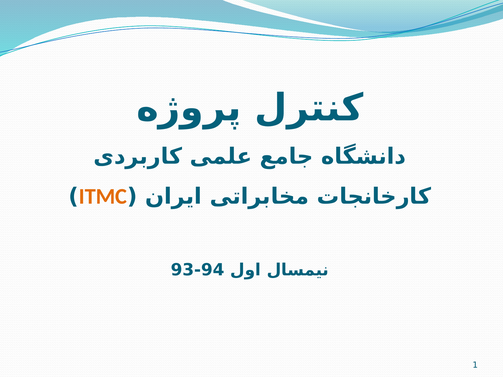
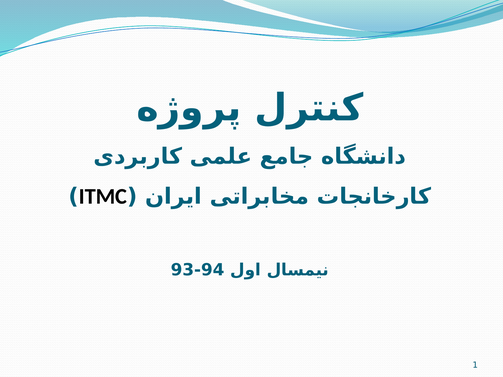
ITMC colour: orange -> black (103, 197)
